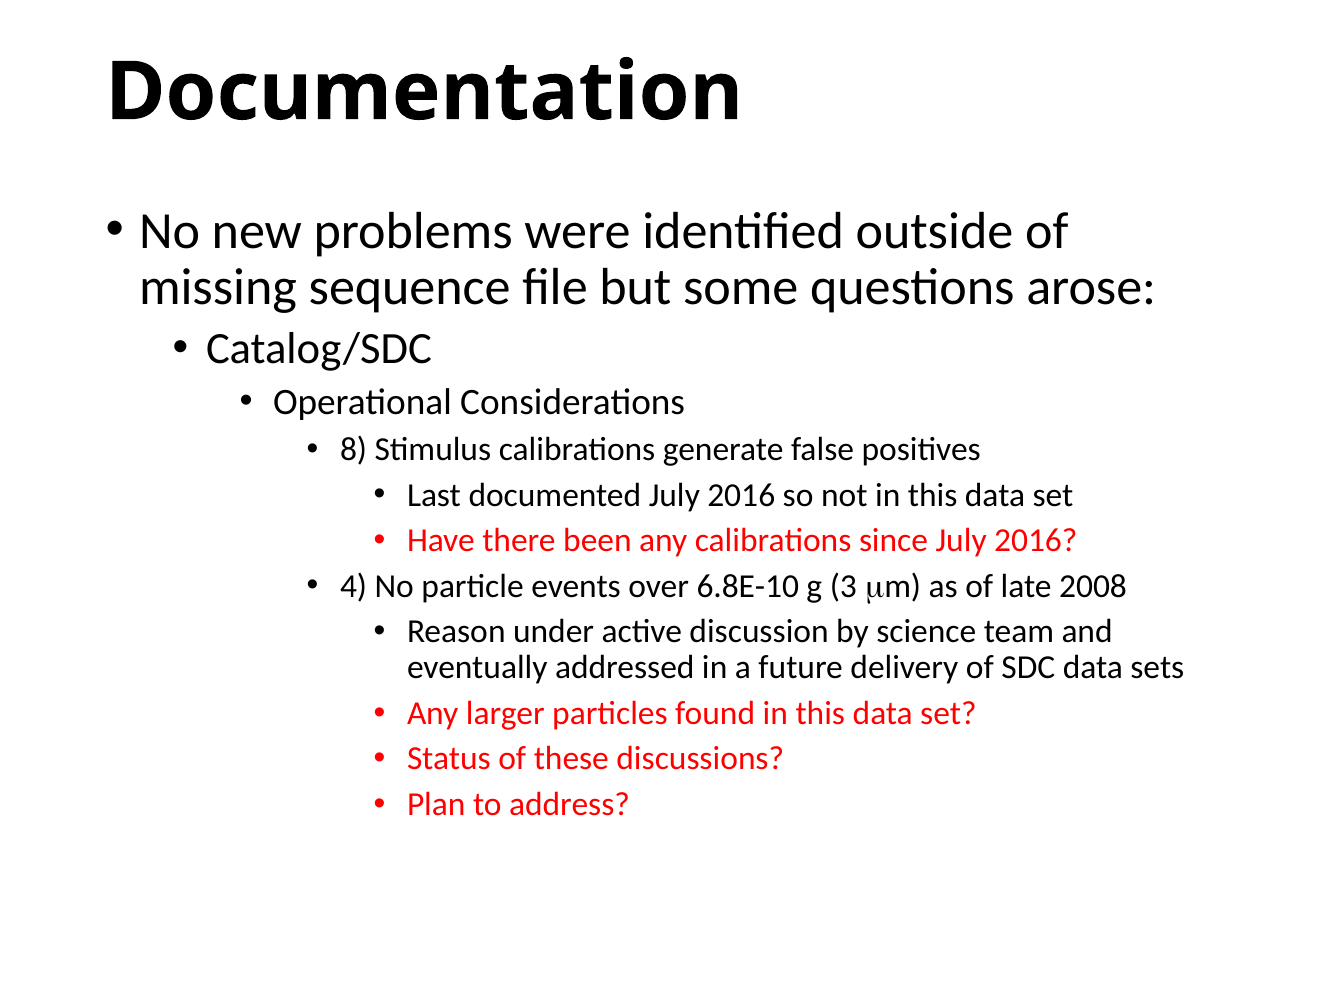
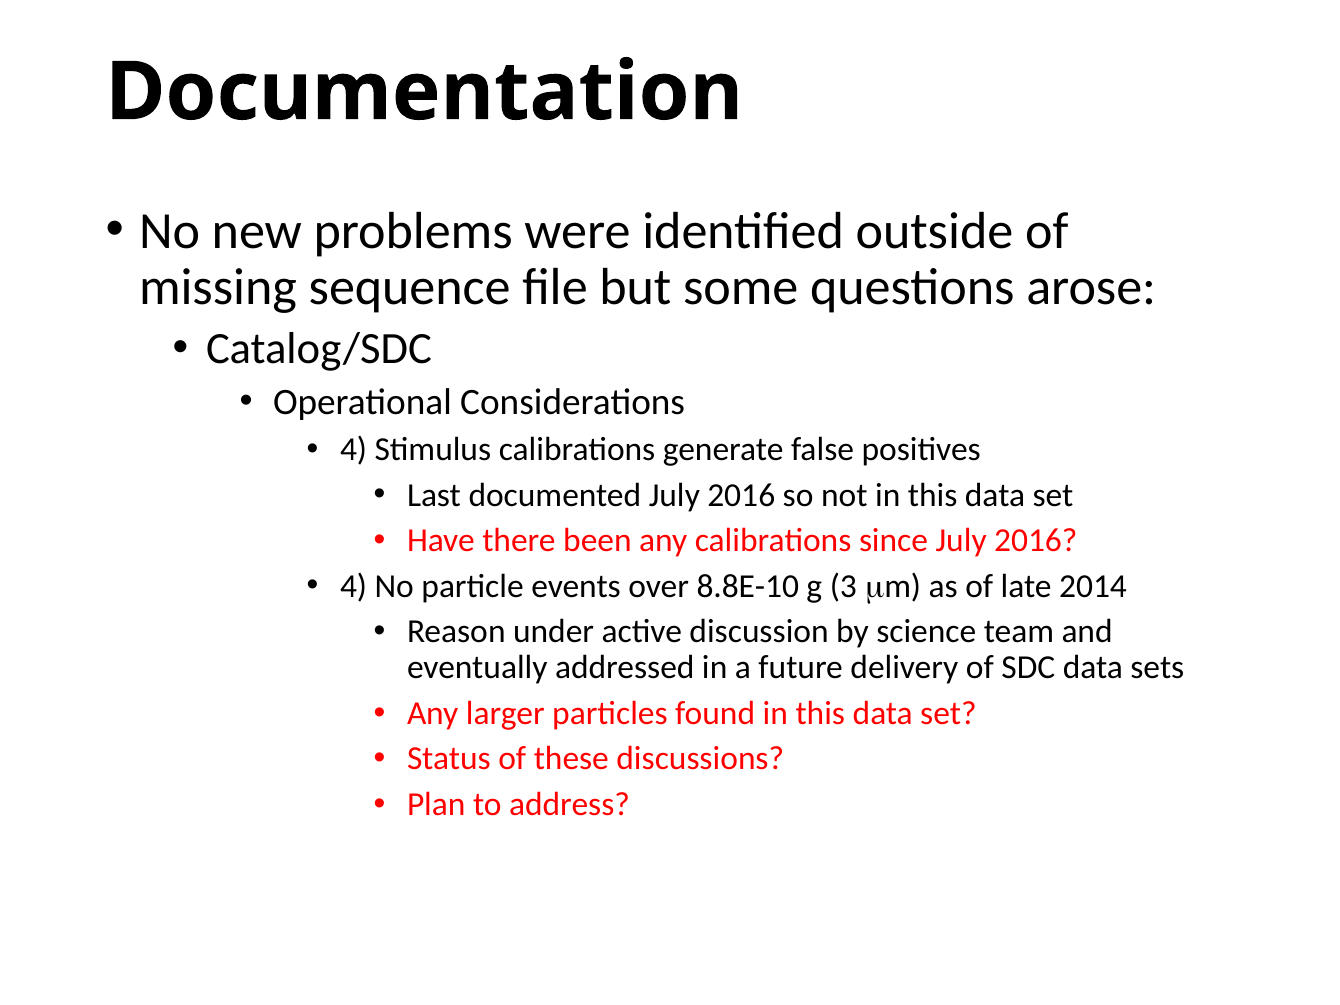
8: 8 -> 4 (354, 450)
6.8E-10: 6.8E-10 -> 8.8E-10 (748, 586)
2008: 2008 -> 2014 (1093, 586)
